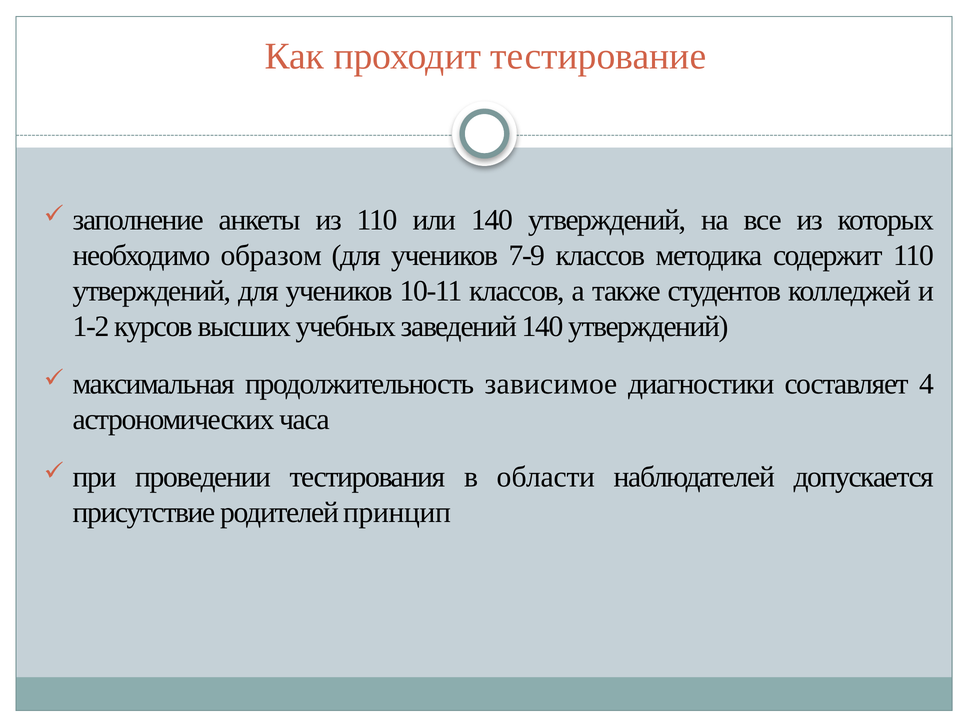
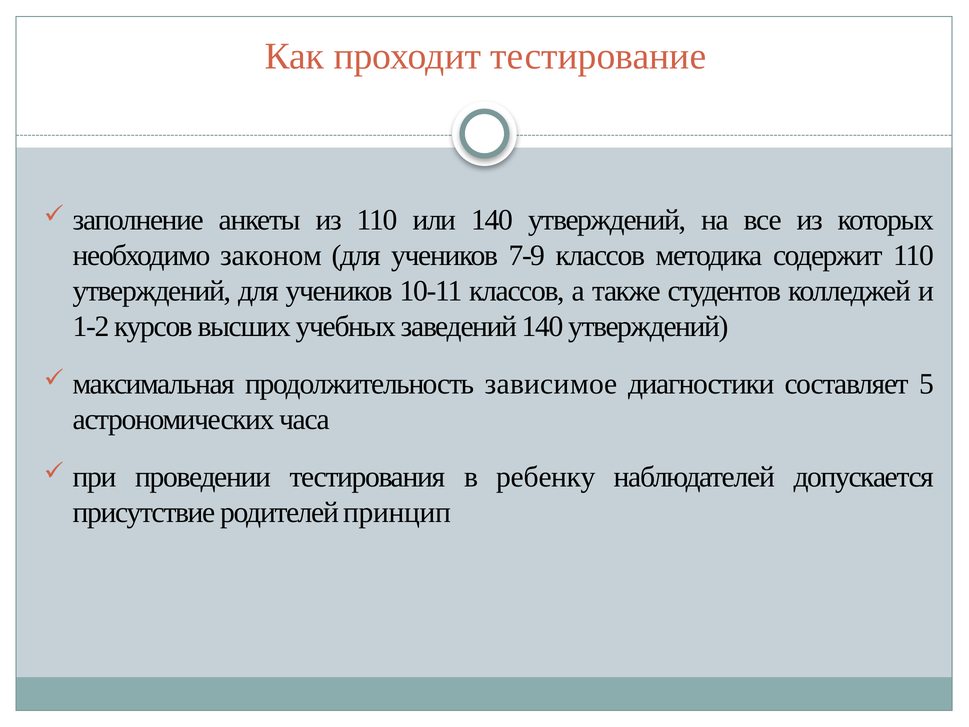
образом: образом -> законом (271, 256)
4: 4 -> 5 (927, 384)
области: области -> ребенку (546, 477)
